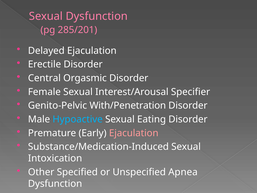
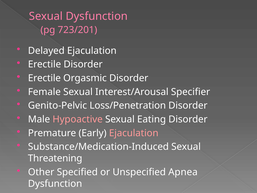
285/201: 285/201 -> 723/201 (77, 30)
Central: Central -> Erectile (44, 78)
With/Penetration: With/Penetration -> Loss/Penetration (128, 105)
Hypoactive colour: light blue -> pink (78, 119)
Intoxication: Intoxication -> Threatening (55, 158)
